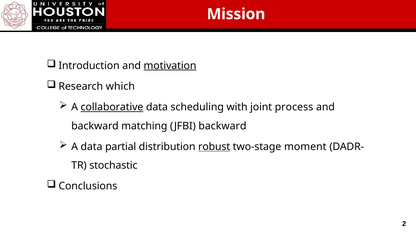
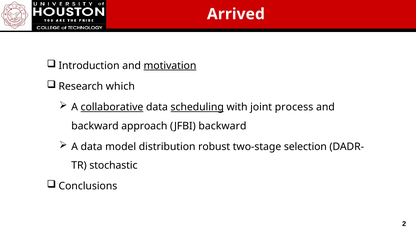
Mission: Mission -> Arrived (236, 14)
scheduling underline: none -> present (197, 107)
matching: matching -> approach (144, 126)
partial: partial -> model (121, 147)
robust underline: present -> none (214, 147)
moment: moment -> selection (305, 147)
